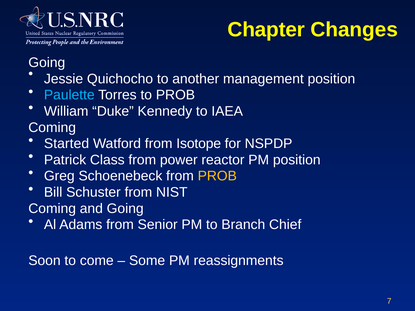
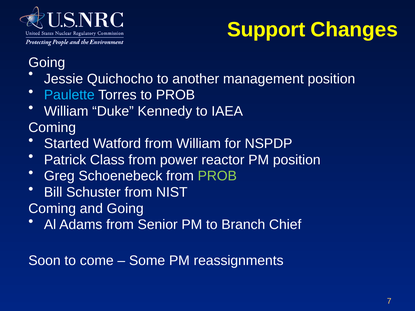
Chapter: Chapter -> Support (266, 30)
from Isotope: Isotope -> William (199, 144)
PROB colour: yellow -> light green (217, 176)
